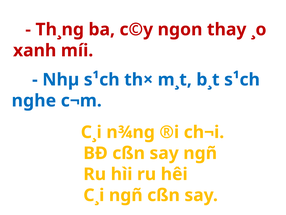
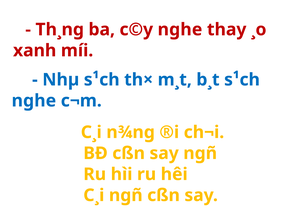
c©y ngon: ngon -> nghe (180, 29)
